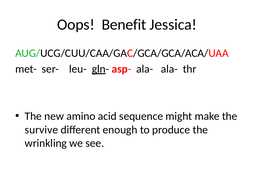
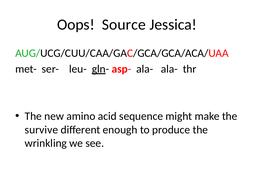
Benefit: Benefit -> Source (124, 25)
